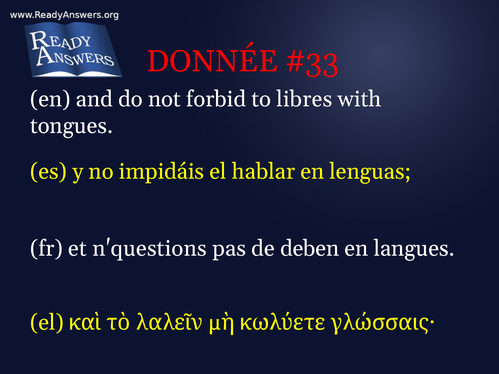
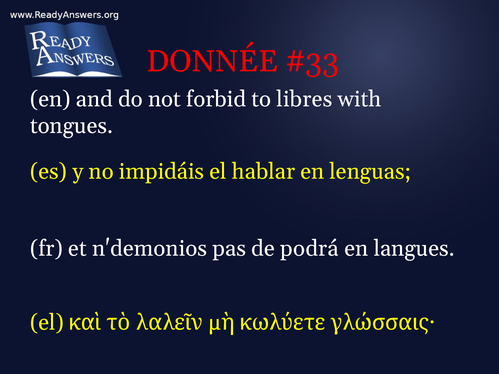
n'questions: n'questions -> n'demonios (150, 249)
deben: deben -> podrá (310, 249)
